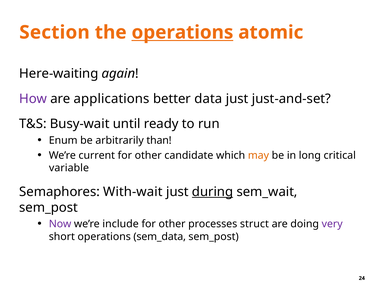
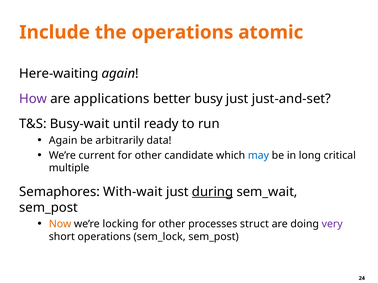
Section: Section -> Include (55, 32)
operations underline: present -> none (182, 32)
data: data -> busy (208, 99)
Enum: Enum -> Again (63, 141)
than: than -> data (159, 141)
may colour: orange -> blue (258, 156)
variable: variable -> multiple (69, 168)
Now colour: purple -> orange (60, 224)
include: include -> locking (121, 224)
sem_data: sem_data -> sem_lock (160, 237)
